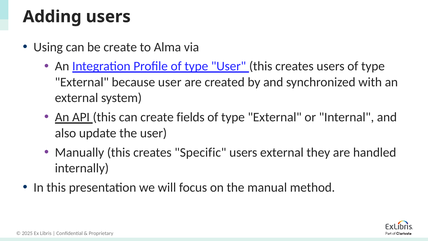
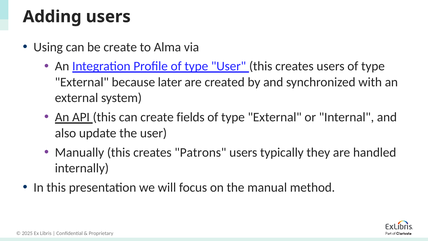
because user: user -> later (170, 82)
Specific: Specific -> Patrons (200, 152)
users external: external -> typically (282, 152)
